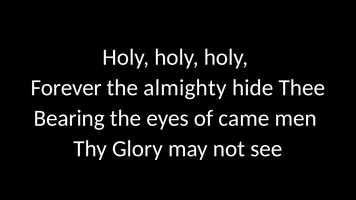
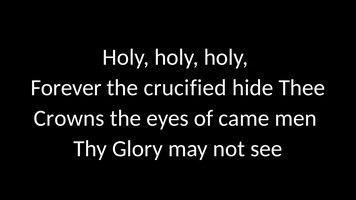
almighty: almighty -> crucified (185, 88)
Bearing: Bearing -> Crowns (69, 118)
